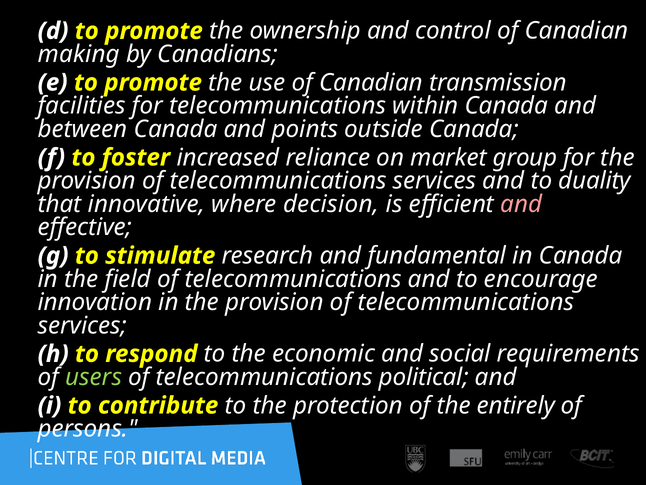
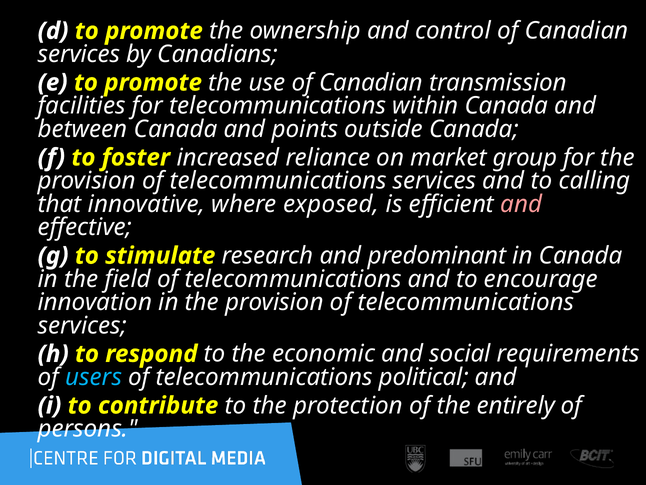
making: making -> services (79, 54)
duality: duality -> calling (594, 181)
decision: decision -> exposed (331, 204)
fundamental: fundamental -> predominant (437, 255)
users colour: light green -> light blue (94, 377)
